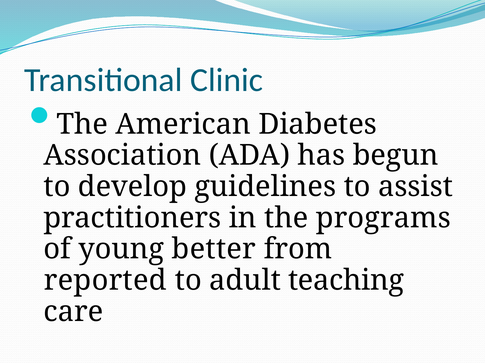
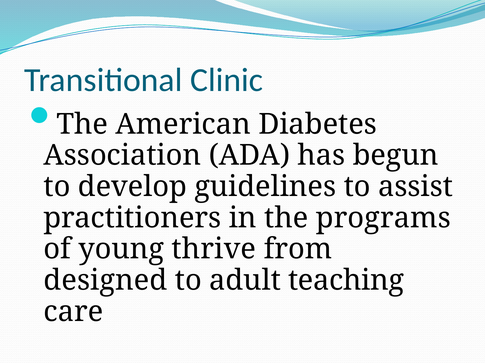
better: better -> thrive (214, 250)
reported: reported -> designed (105, 281)
